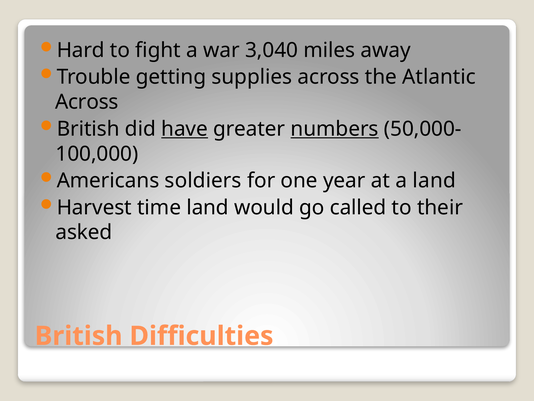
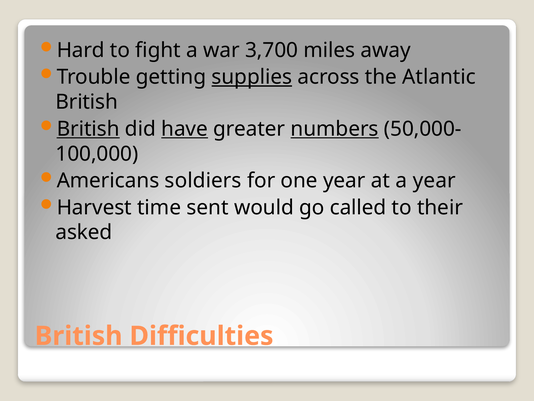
3,040: 3,040 -> 3,700 (272, 50)
supplies underline: none -> present (252, 77)
Across: Across -> British (87, 102)
British underline: none -> present (88, 129)
a land: land -> year (434, 180)
time land: land -> sent (208, 207)
